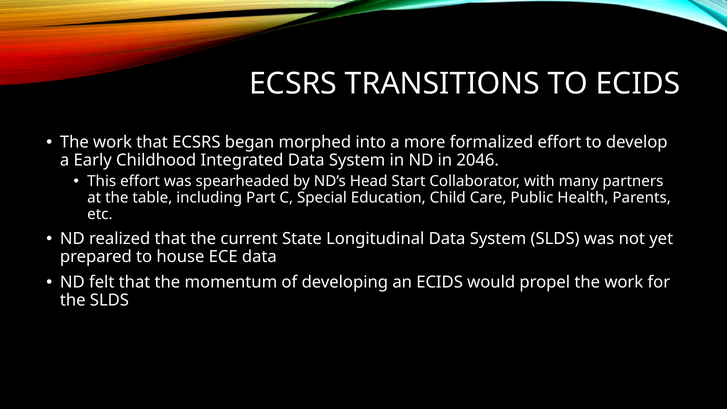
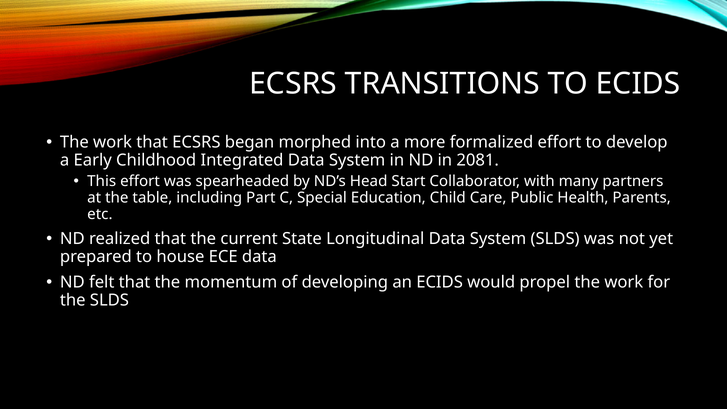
2046: 2046 -> 2081 (478, 160)
